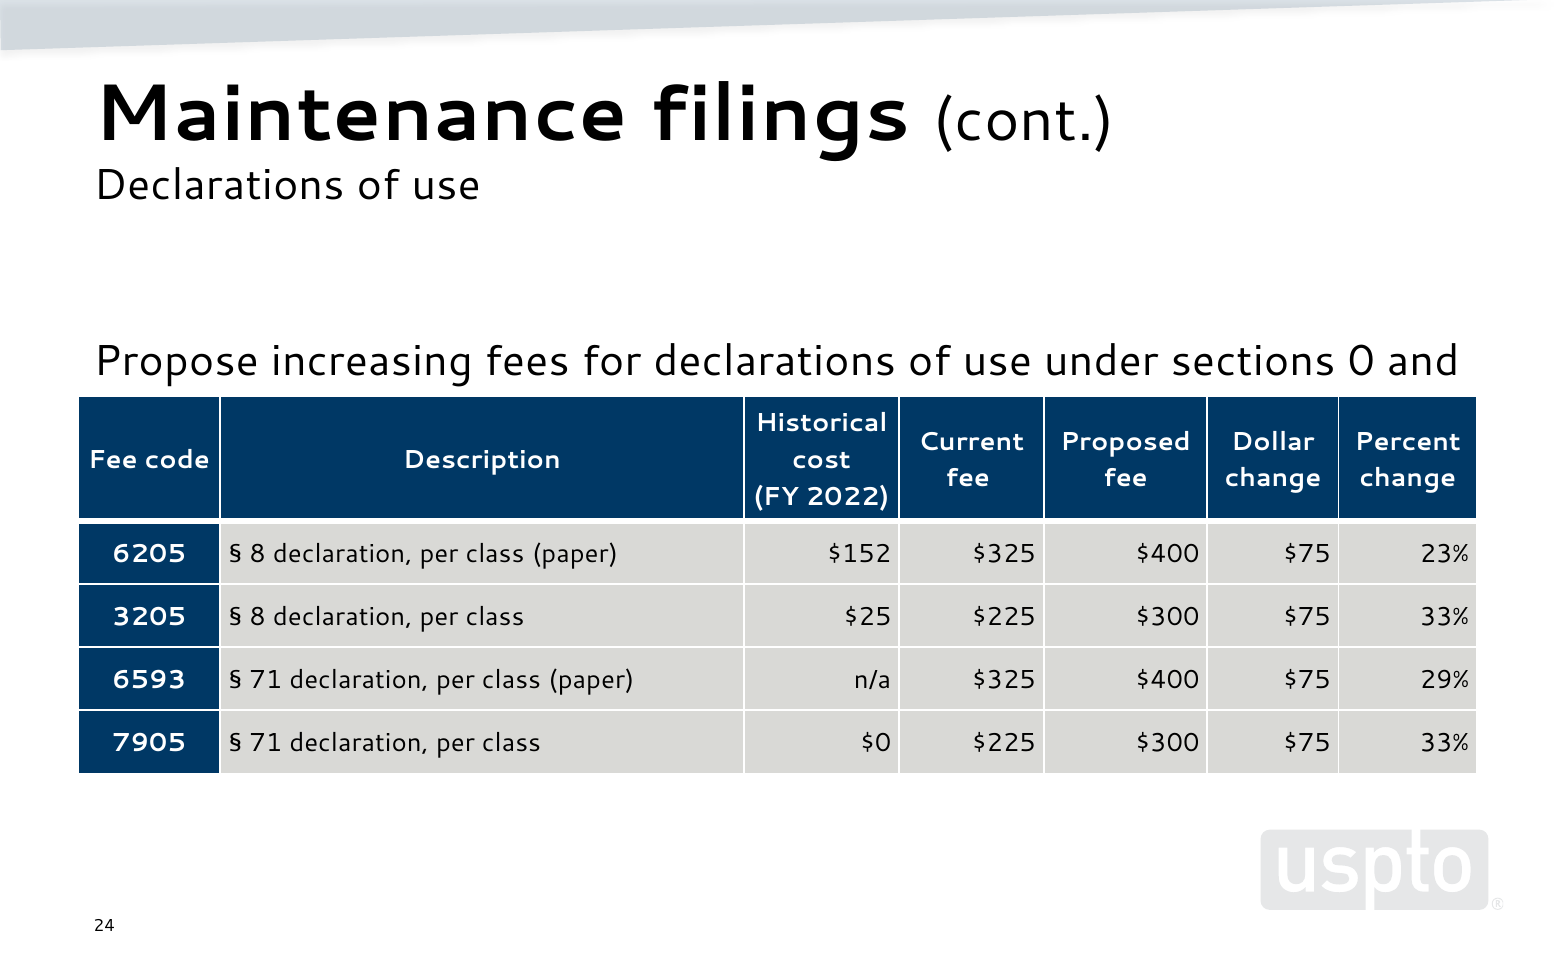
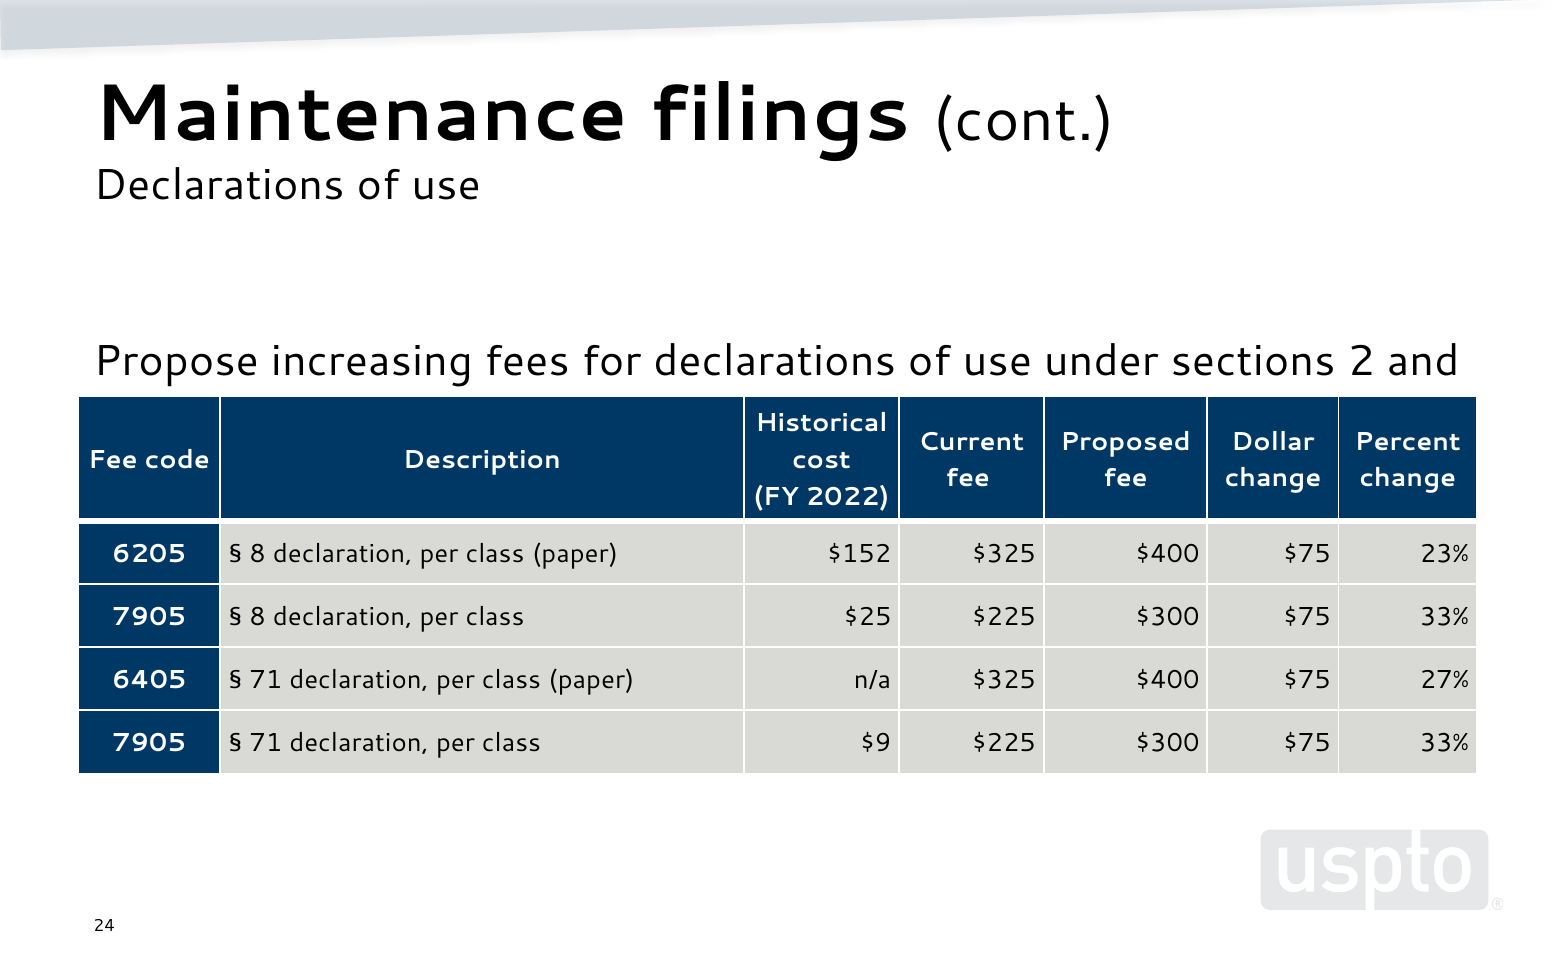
0: 0 -> 2 (1361, 362)
3205: 3205 -> 7905 (149, 617)
6593: 6593 -> 6405 (149, 680)
29%: 29% -> 27% (1445, 680)
$0: $0 -> $9 (876, 743)
